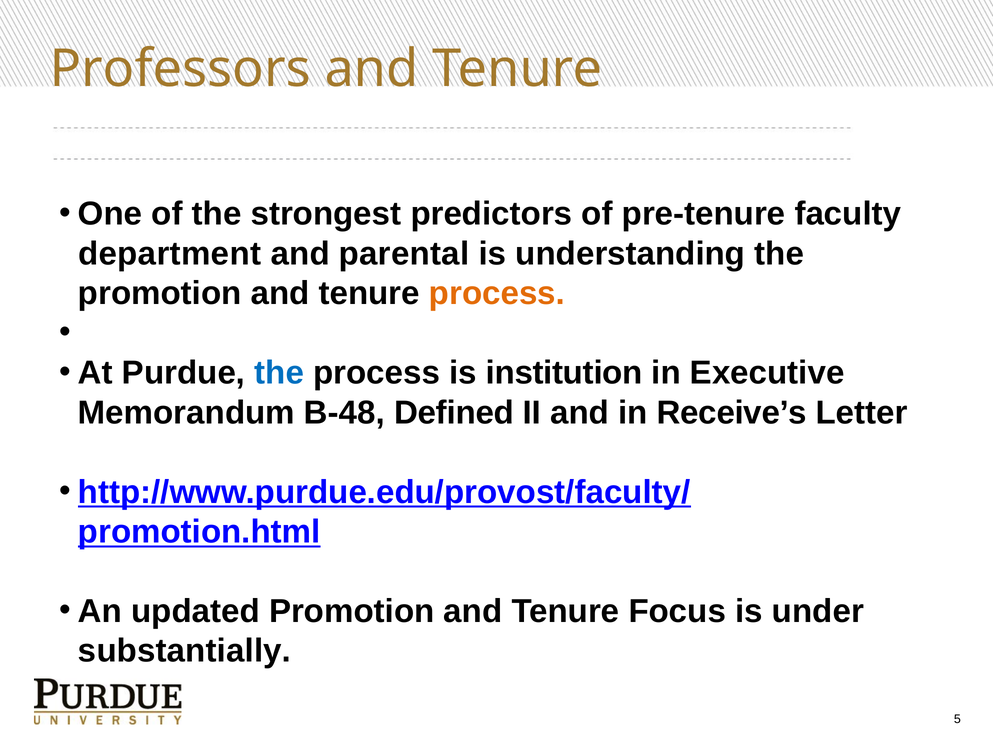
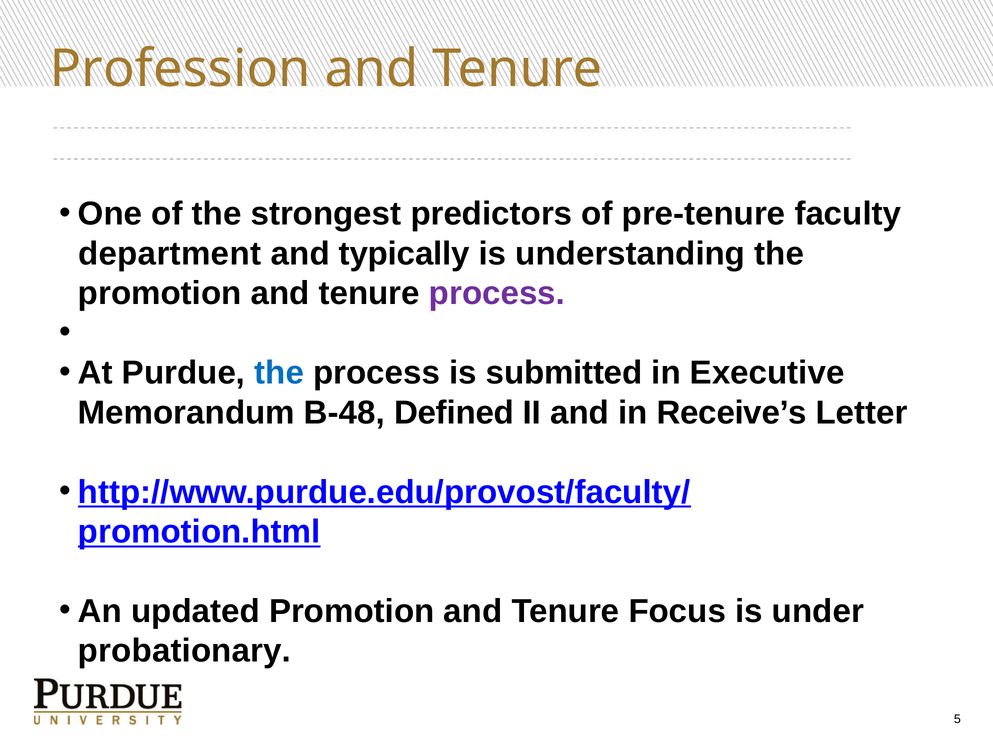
Professors: Professors -> Profession (180, 69)
parental: parental -> typically (404, 254)
process colour: orange -> purple (497, 293)
institution: institution -> submitted (564, 373)
substantially: substantially -> probationary (184, 651)
